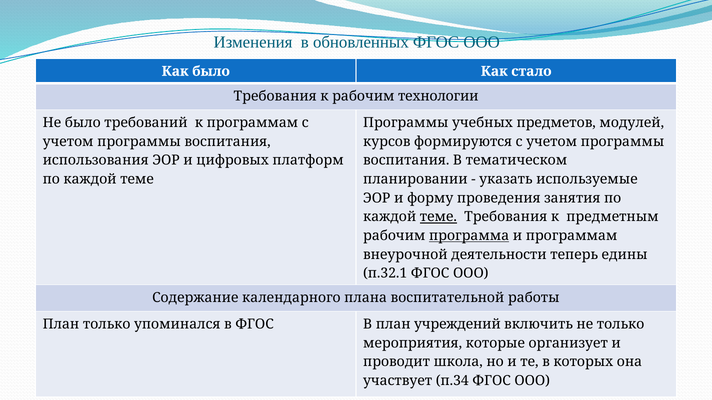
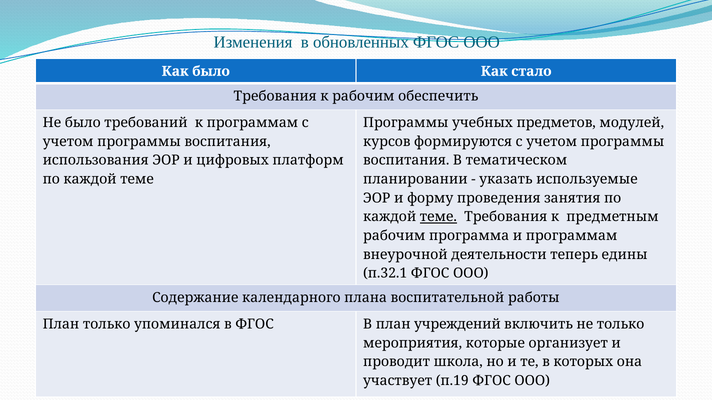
технологии: технологии -> обеспечить (438, 96)
программа underline: present -> none (469, 236)
п.34: п.34 -> п.19 (452, 381)
